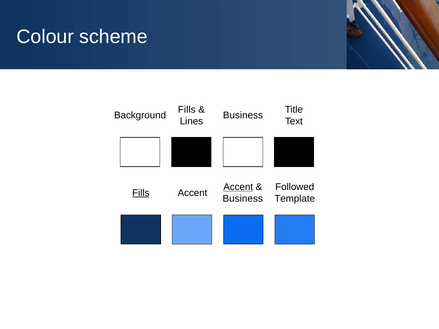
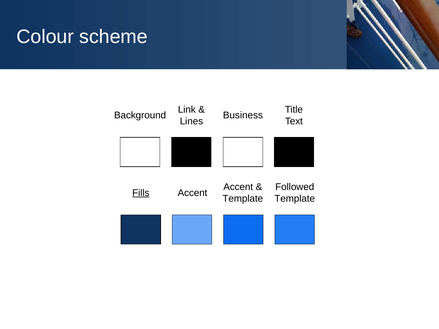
Fills: Fills -> Link (187, 110)
Accent underline: present -> none (238, 187)
Business: Business -> Template (243, 199)
